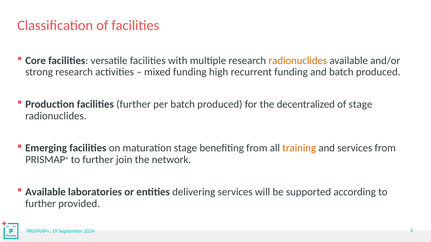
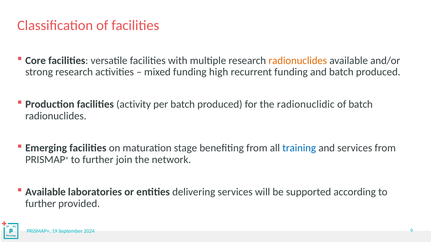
facilities further: further -> activity (134, 104)
decentralized: decentralized -> radionuclidic (306, 104)
of stage: stage -> batch (361, 104)
training colour: orange -> blue (299, 148)
